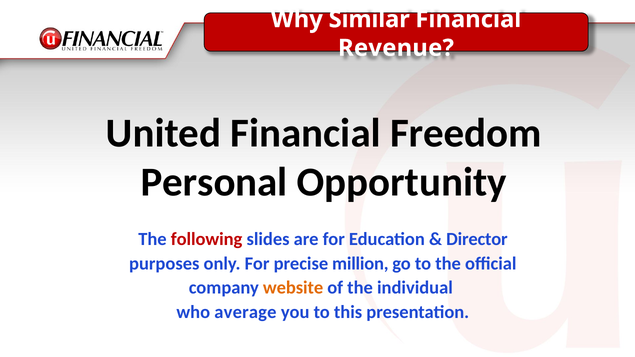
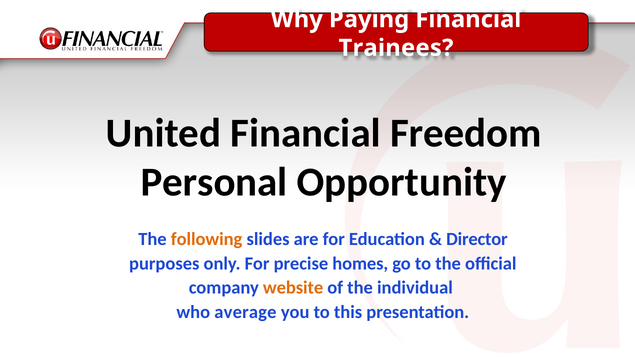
Similar: Similar -> Paying (369, 19)
Revenue: Revenue -> Trainees (396, 48)
following colour: red -> orange (207, 239)
million: million -> homes (360, 264)
